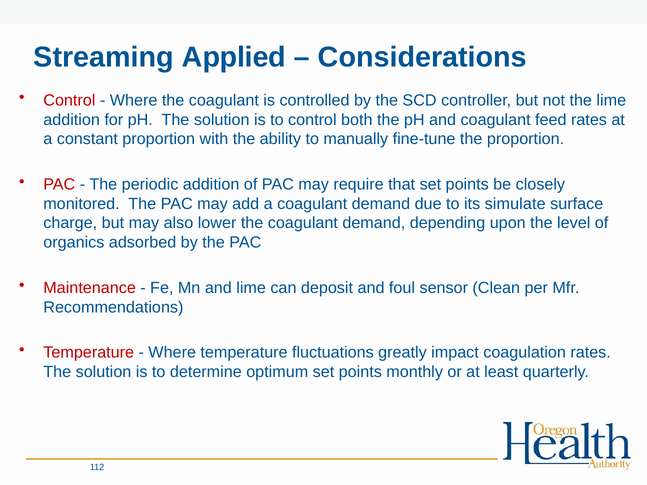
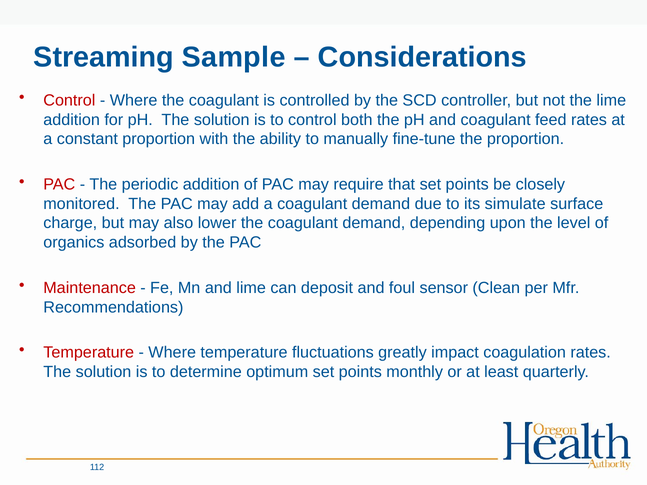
Applied: Applied -> Sample (234, 57)
